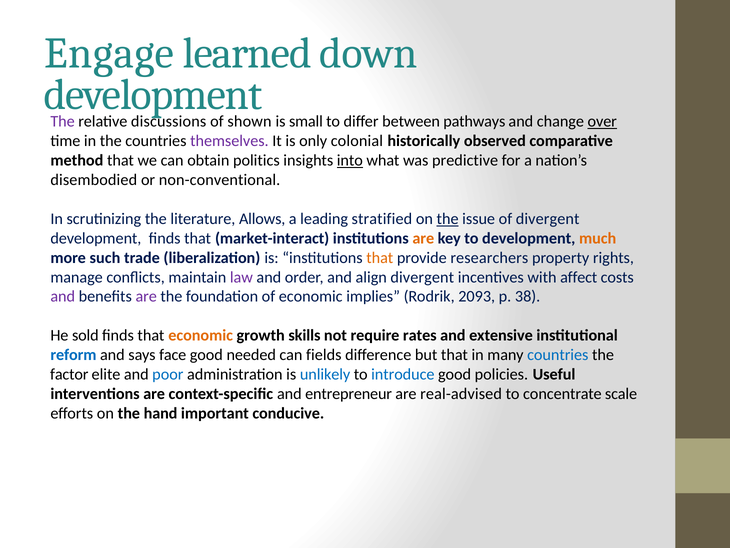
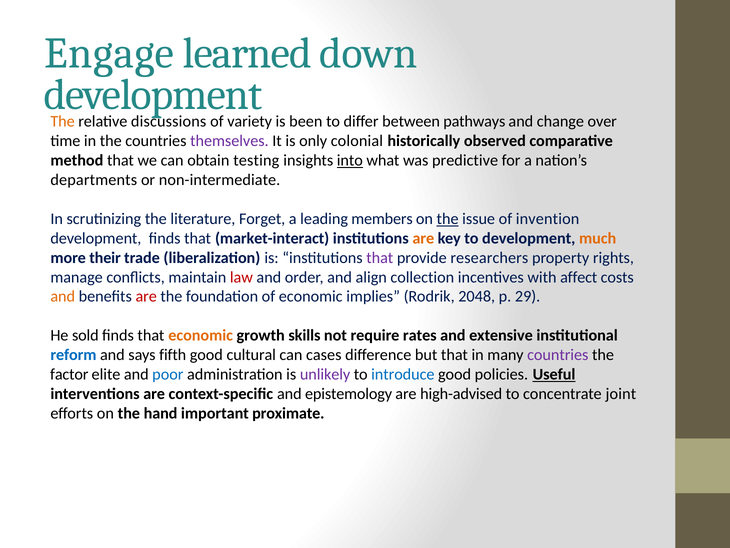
The colour: purple -> orange (63, 122)
shown: shown -> variety (250, 122)
small: small -> been (306, 122)
over underline: present -> none (602, 122)
politics: politics -> testing (256, 160)
disembodied: disembodied -> departments (94, 180)
non-conventional: non-conventional -> non-intermediate (220, 180)
Allows: Allows -> Forget (262, 219)
stratified: stratified -> members (382, 219)
of divergent: divergent -> invention (548, 219)
such: such -> their (105, 258)
that colour: orange -> purple (380, 258)
law colour: purple -> red (241, 277)
align divergent: divergent -> collection (422, 277)
and colour: purple -> orange (63, 296)
are colour: purple -> red (146, 296)
2093: 2093 -> 2048 (477, 296)
38: 38 -> 29 (528, 296)
face: face -> fifth (173, 355)
needed: needed -> cultural (251, 355)
fields: fields -> cases (324, 355)
countries colour: blue -> purple (558, 355)
unlikely colour: blue -> purple (325, 374)
Useful underline: none -> present (554, 374)
entrepreneur: entrepreneur -> epistemology (349, 394)
real-advised: real-advised -> high-advised (461, 394)
scale: scale -> joint (621, 394)
conducive: conducive -> proximate (288, 413)
